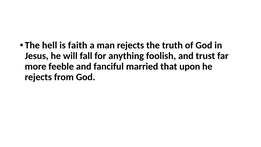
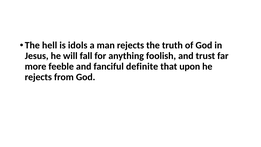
faith: faith -> idols (78, 45)
married: married -> definite (142, 66)
